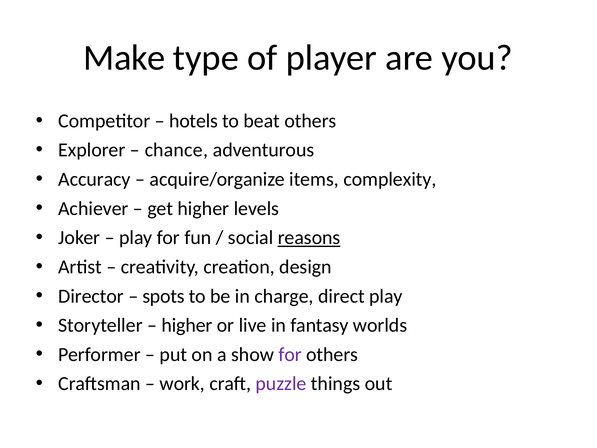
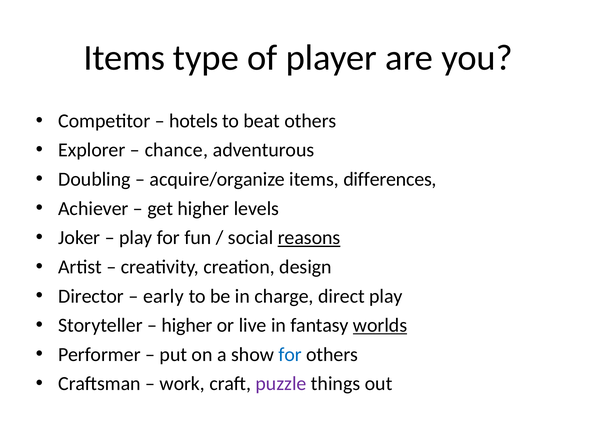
Make: Make -> Items (124, 58)
Accuracy: Accuracy -> Doubling (94, 179)
complexity: complexity -> differences (390, 179)
spots: spots -> early (163, 296)
worlds underline: none -> present (380, 325)
for colour: purple -> blue (290, 354)
